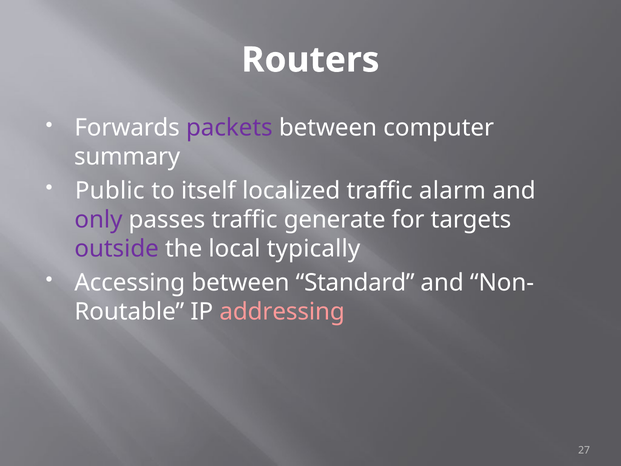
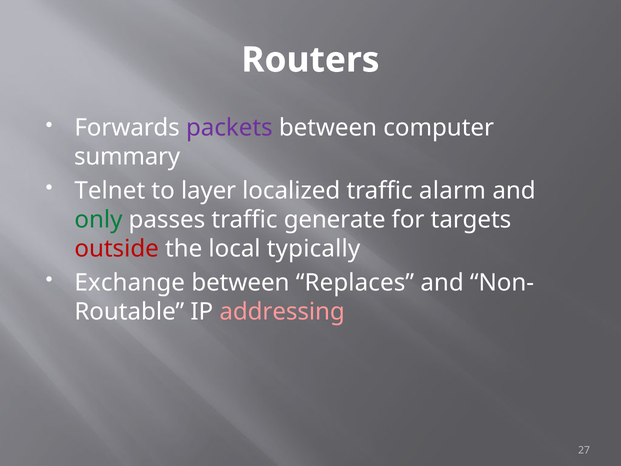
Public: Public -> Telnet (110, 191)
itself: itself -> layer (209, 191)
only colour: purple -> green (98, 220)
outside colour: purple -> red (117, 249)
Accessing: Accessing -> Exchange (130, 283)
Standard: Standard -> Replaces (355, 283)
